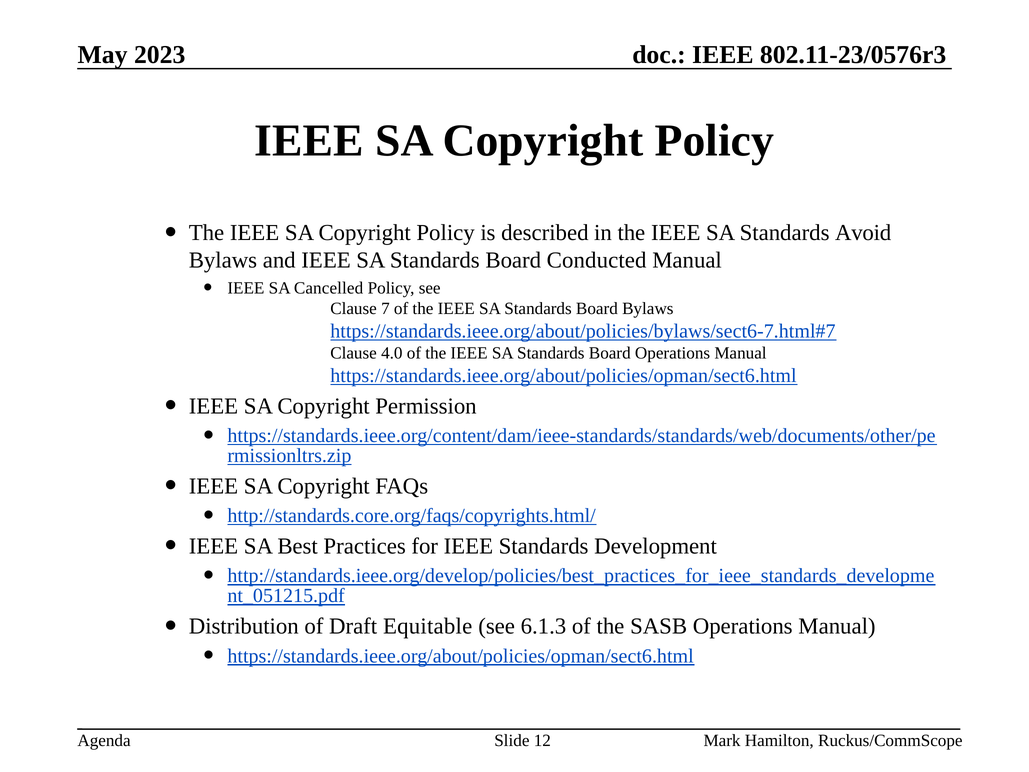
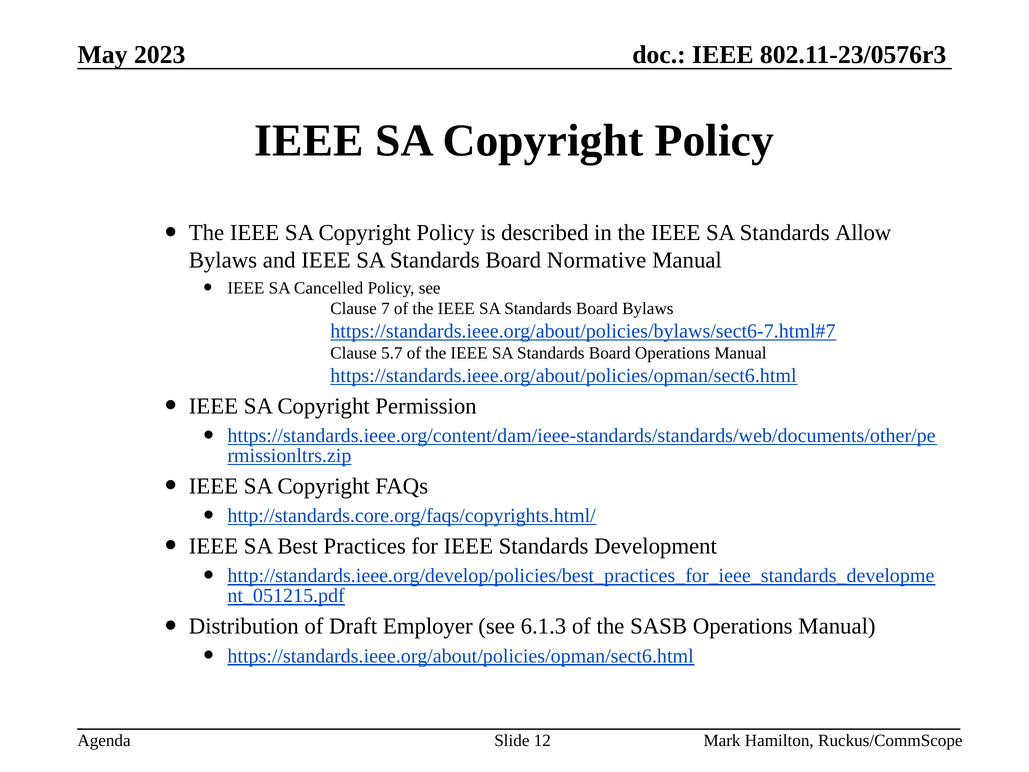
Avoid: Avoid -> Allow (863, 233)
Conducted: Conducted -> Normative (597, 260)
4.0: 4.0 -> 5.7 (392, 353)
Equitable: Equitable -> Employer (428, 626)
